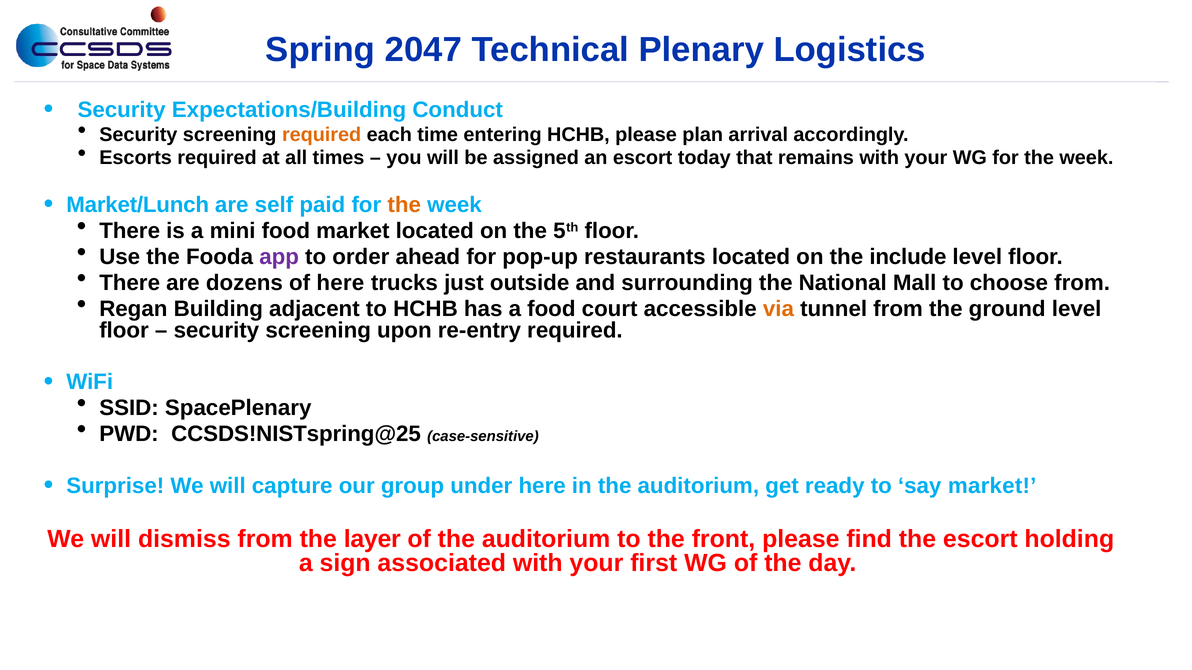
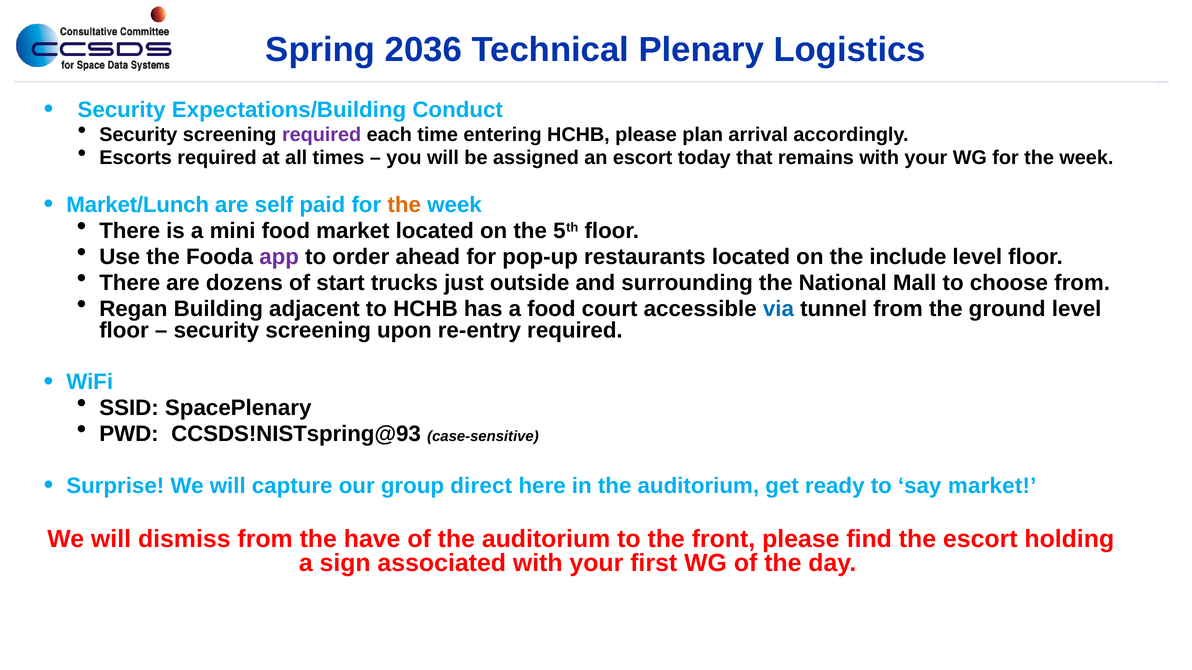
2047: 2047 -> 2036 (423, 50)
required colour: orange -> purple (322, 135)
of here: here -> start (340, 283)
via colour: orange -> blue (778, 309)
CCSDS!NISTspring@25: CCSDS!NISTspring@25 -> CCSDS!NISTspring@93 (296, 434)
under: under -> direct (481, 486)
layer: layer -> have (372, 539)
